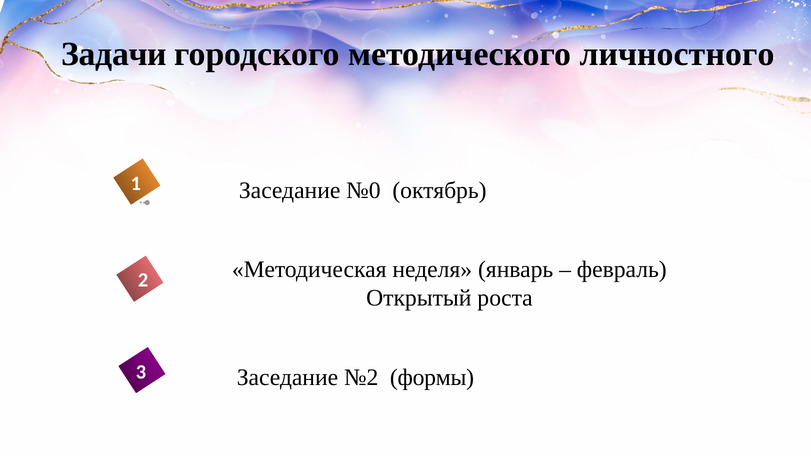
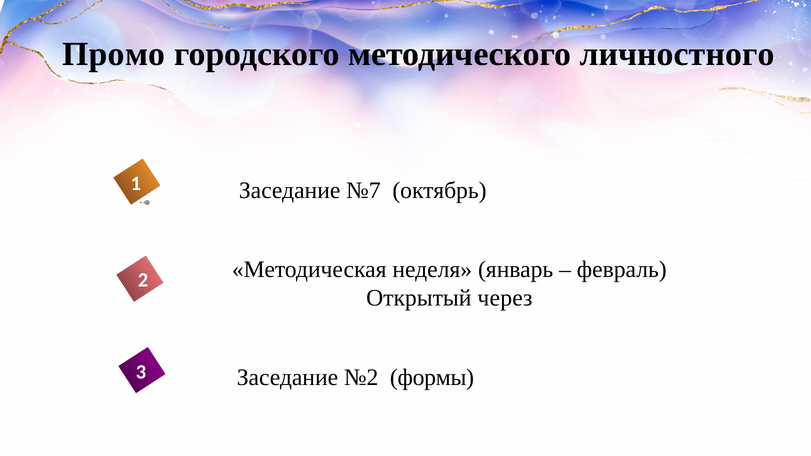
Задачи: Задачи -> Промо (114, 54)
№0: №0 -> №7 (363, 190)
роста: роста -> через (505, 298)
